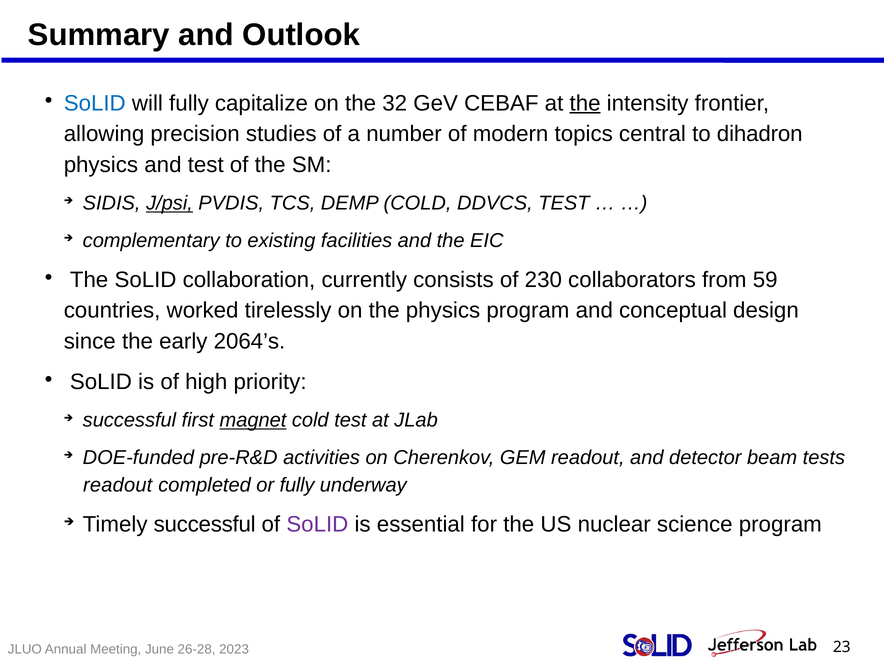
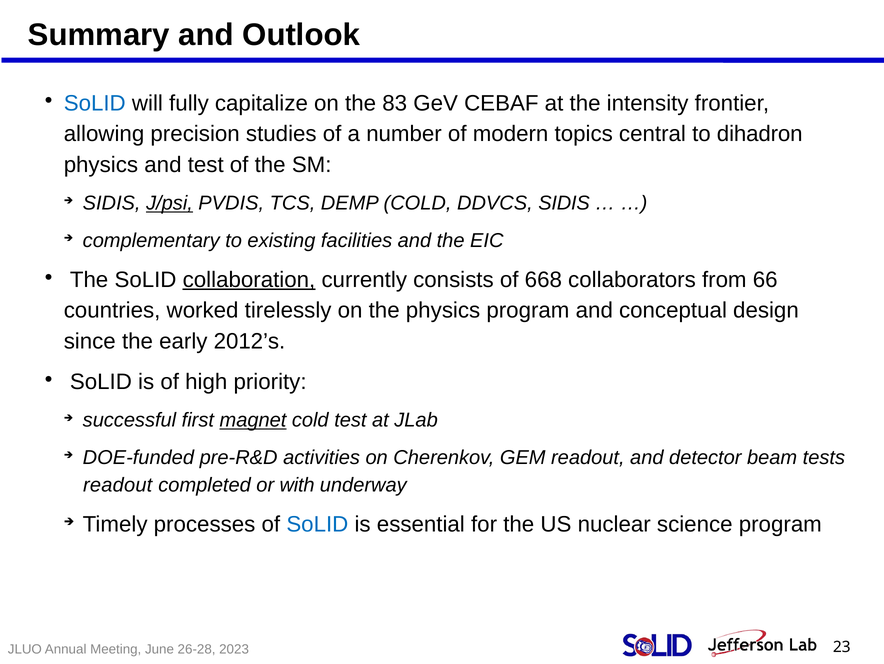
32: 32 -> 83 (395, 103)
the underline: present -> none (585, 103)
DDVCS TEST: TEST -> SIDIS (564, 203)
collaboration underline: none -> present (249, 280)
230: 230 -> 668 (543, 280)
59: 59 -> 66 (765, 280)
2064’s: 2064’s -> 2012’s (249, 341)
or fully: fully -> with (297, 485)
Timely successful: successful -> processes (205, 524)
SoLID colour: purple -> blue (317, 524)
